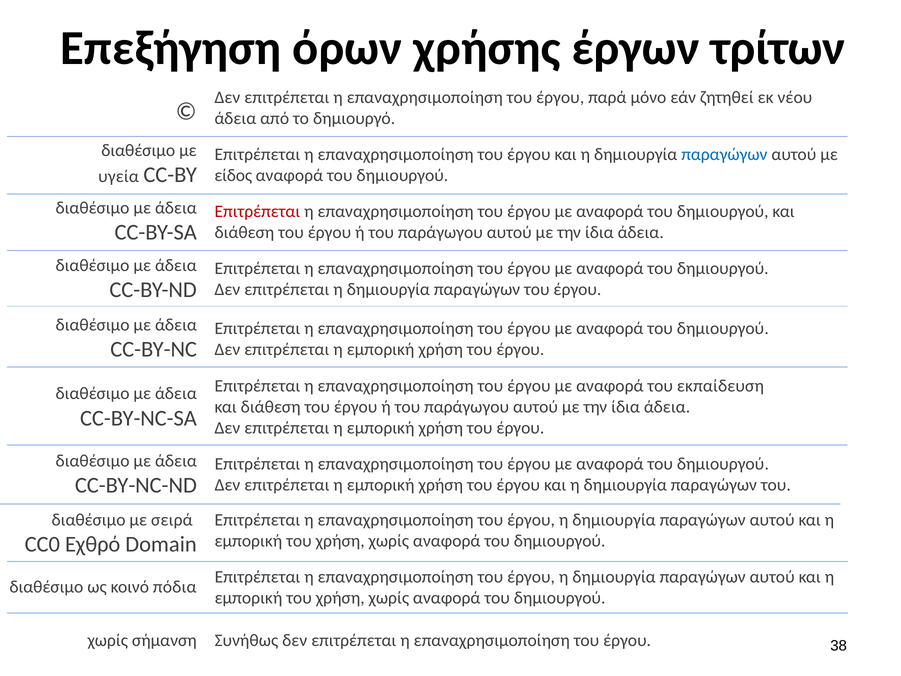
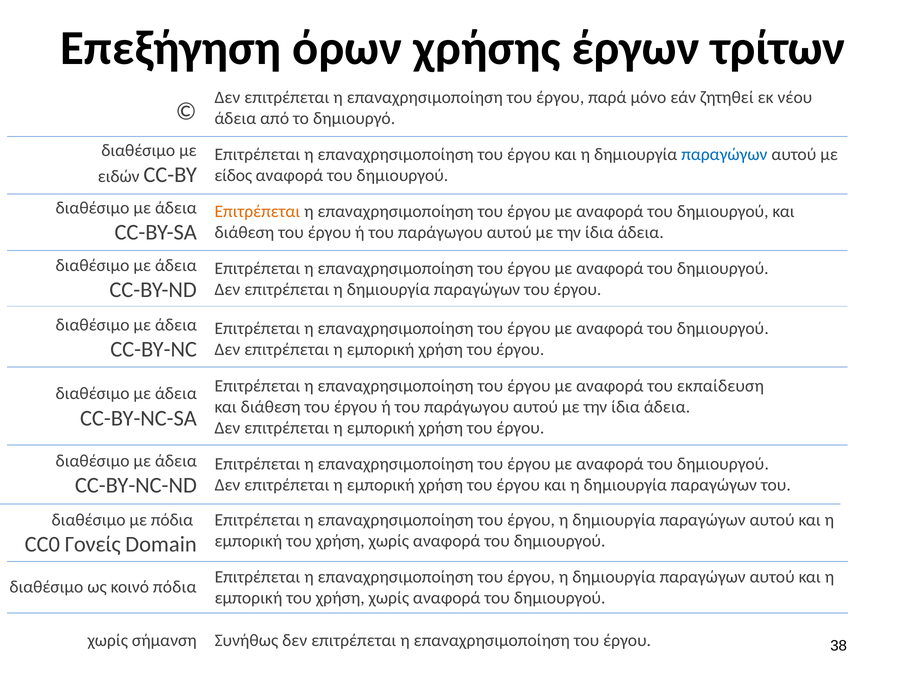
υγεία: υγεία -> ειδών (119, 176)
Επιτρέπεται colour: red -> orange (257, 211)
με σειρά: σειρά -> πόδια (172, 520)
Εχθρό: Εχθρό -> Γονείς (93, 544)
